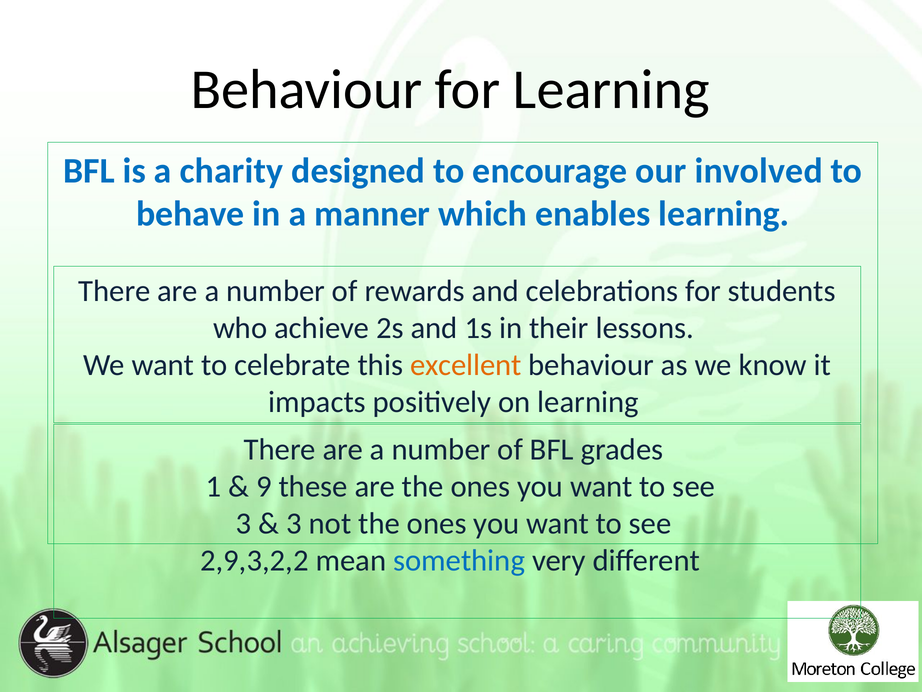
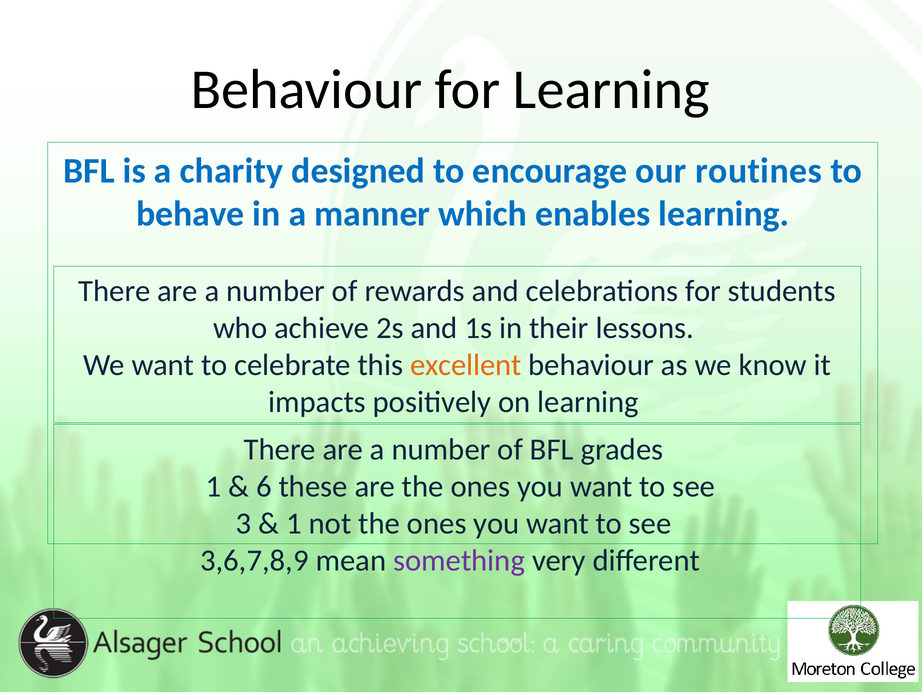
involved: involved -> routines (759, 171)
9: 9 -> 6 (264, 486)
3: 3 -> 1 (294, 523)
2,9,3,2,2: 2,9,3,2,2 -> 3,6,7,8,9 (254, 560)
something colour: blue -> purple (459, 560)
